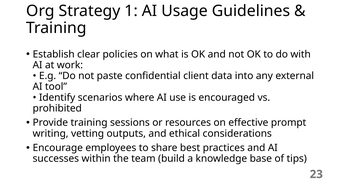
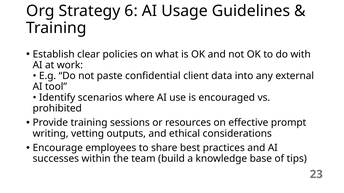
1: 1 -> 6 (131, 11)
